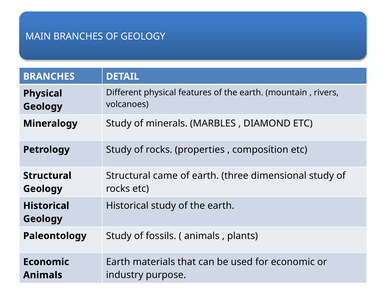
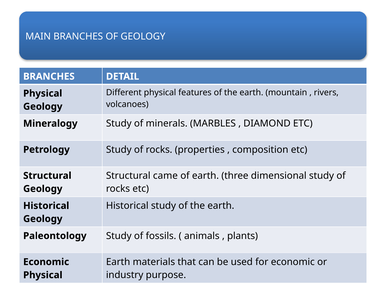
Animals: Animals -> Physical (43, 275)
